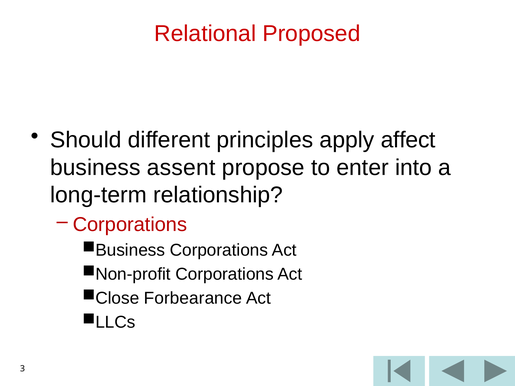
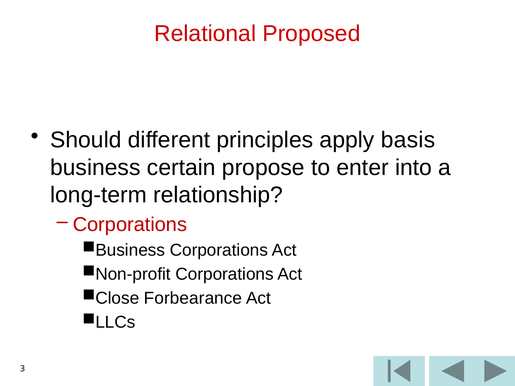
affect: affect -> basis (408, 140)
assent: assent -> certain (181, 168)
